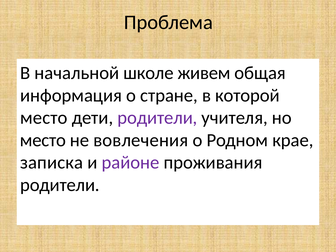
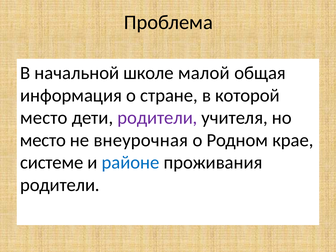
живем: живем -> малой (204, 73)
вовлечения: вовлечения -> внеурочная (141, 140)
записка: записка -> системе (52, 163)
районе colour: purple -> blue (131, 163)
